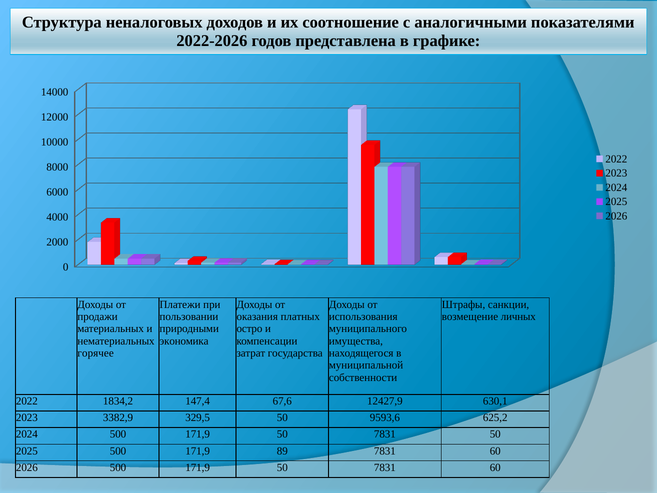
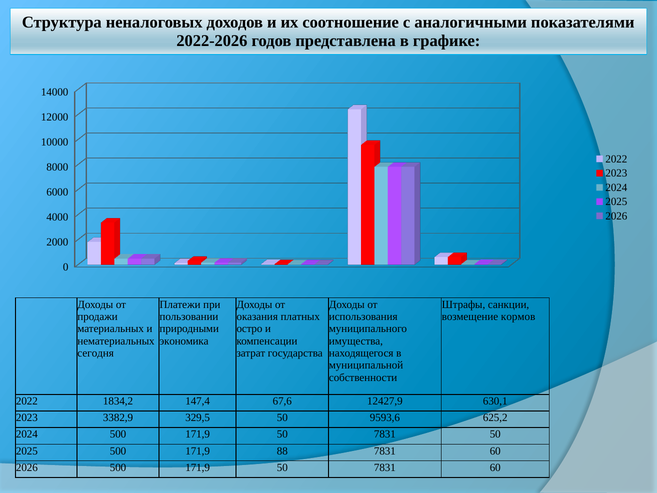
личных: личных -> кормов (518, 317)
горячее: горячее -> сегодня (96, 353)
89: 89 -> 88 (282, 451)
